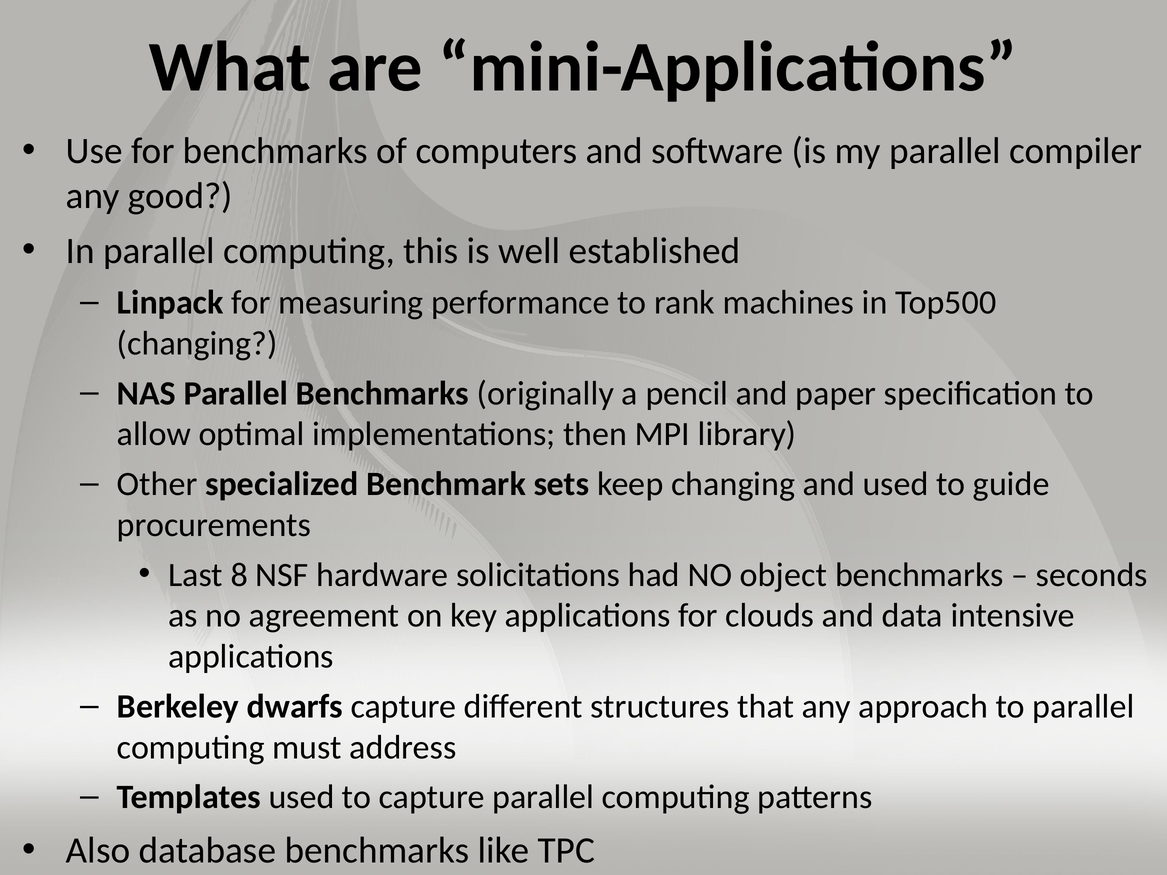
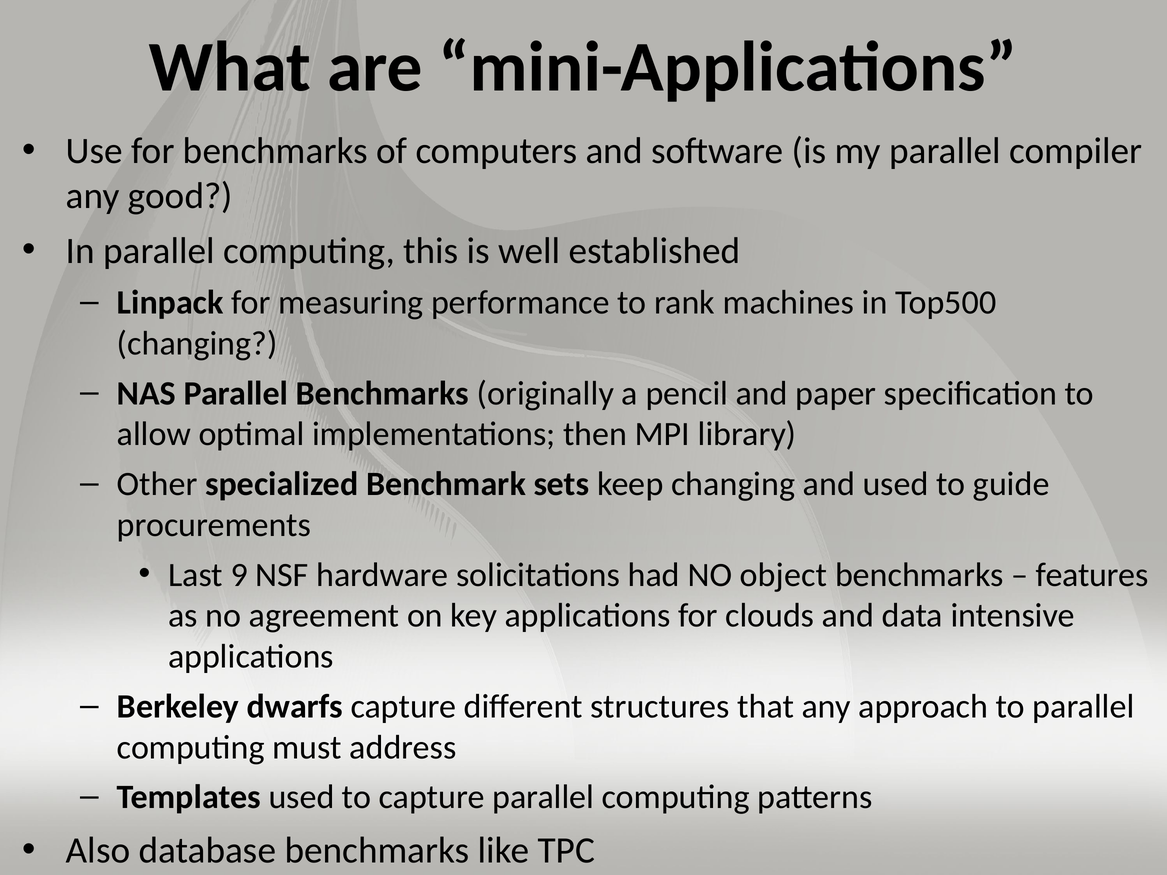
8: 8 -> 9 (239, 575)
seconds: seconds -> features (1092, 575)
